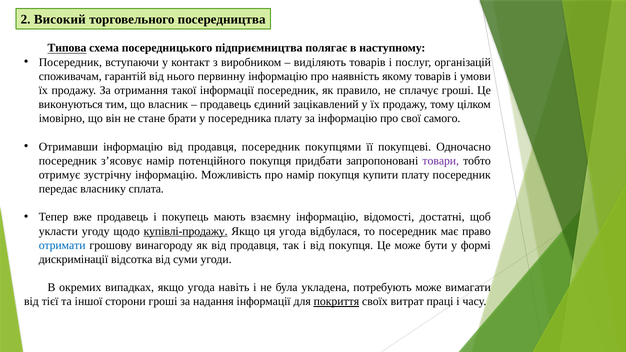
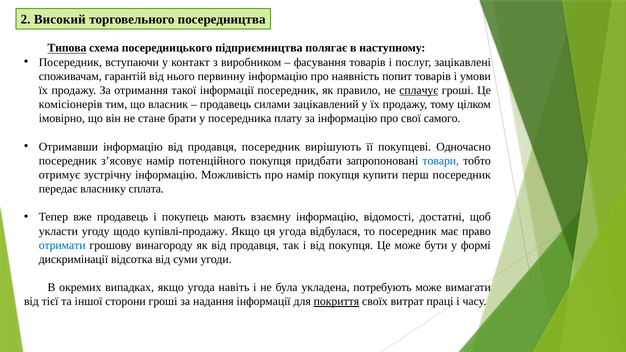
виділяють: виділяють -> фасування (320, 62)
організацій: організацій -> зацікавлені (463, 62)
якому: якому -> попит (397, 76)
сплачує underline: none -> present (419, 90)
виконуються: виконуються -> комісіонерів (71, 104)
єдиний: єдиний -> силами (272, 104)
покупцями: покупцями -> вирішують (333, 147)
товари colour: purple -> blue (441, 161)
купити плату: плату -> перш (415, 175)
купівлі-продажу underline: present -> none (186, 231)
